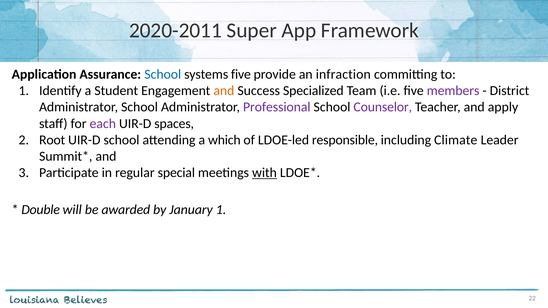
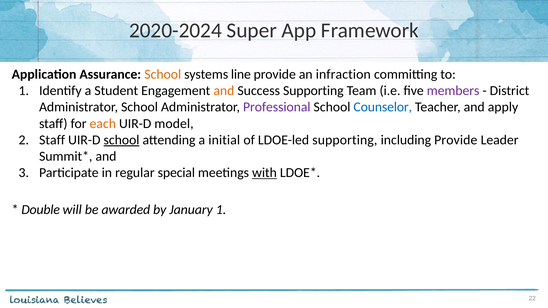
2020-2011: 2020-2011 -> 2020-2024 (175, 30)
School colour: blue -> orange (163, 74)
systems five: five -> line (241, 74)
Success Specialized: Specialized -> Supporting (313, 91)
Counselor colour: purple -> blue (383, 107)
each colour: purple -> orange (103, 124)
spaces: spaces -> model (174, 124)
Root: Root -> Staff (52, 140)
school underline: none -> present (122, 140)
which: which -> initial (224, 140)
LDOE-led responsible: responsible -> supporting (345, 140)
including Climate: Climate -> Provide (456, 140)
